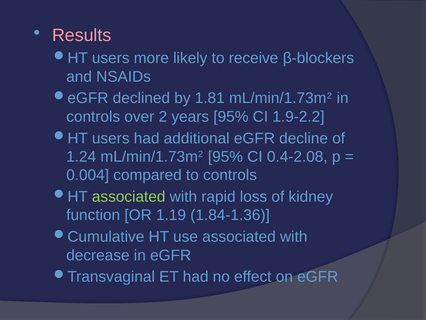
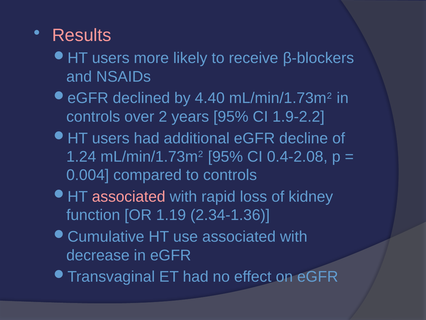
1.81: 1.81 -> 4.40 (210, 98)
associated colour: light green -> pink (129, 196)
1.84-1.36: 1.84-1.36 -> 2.34-1.36 (230, 215)
